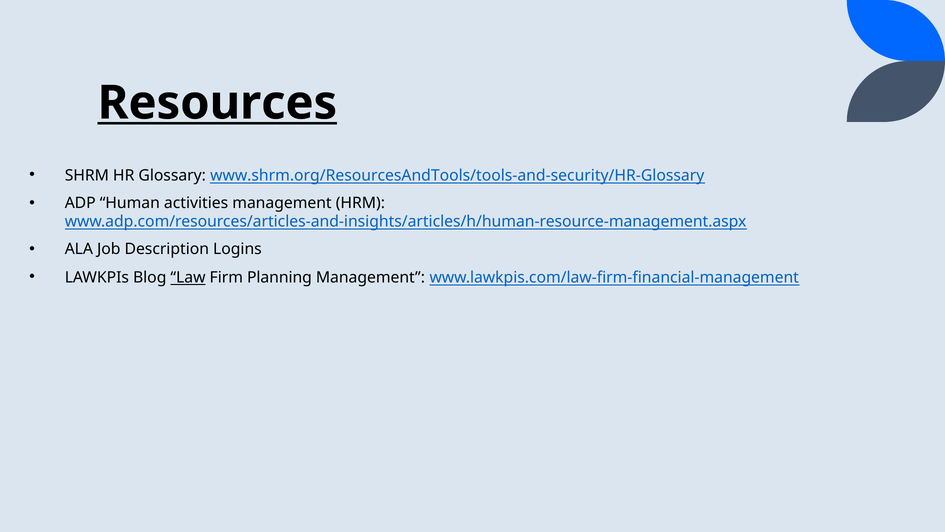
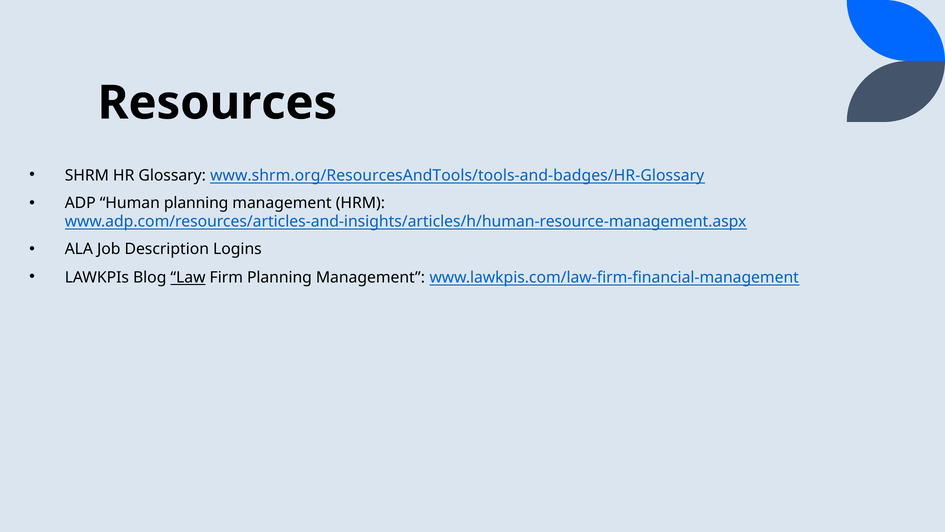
Resources underline: present -> none (217, 103)
www.shrm.org/ResourcesAndTools/tools-and-security/HR-Glossary: www.shrm.org/ResourcesAndTools/tools-and-security/HR-Glossary -> www.shrm.org/ResourcesAndTools/tools-and-badges/HR-Glossary (457, 176)
Human activities: activities -> planning (196, 203)
